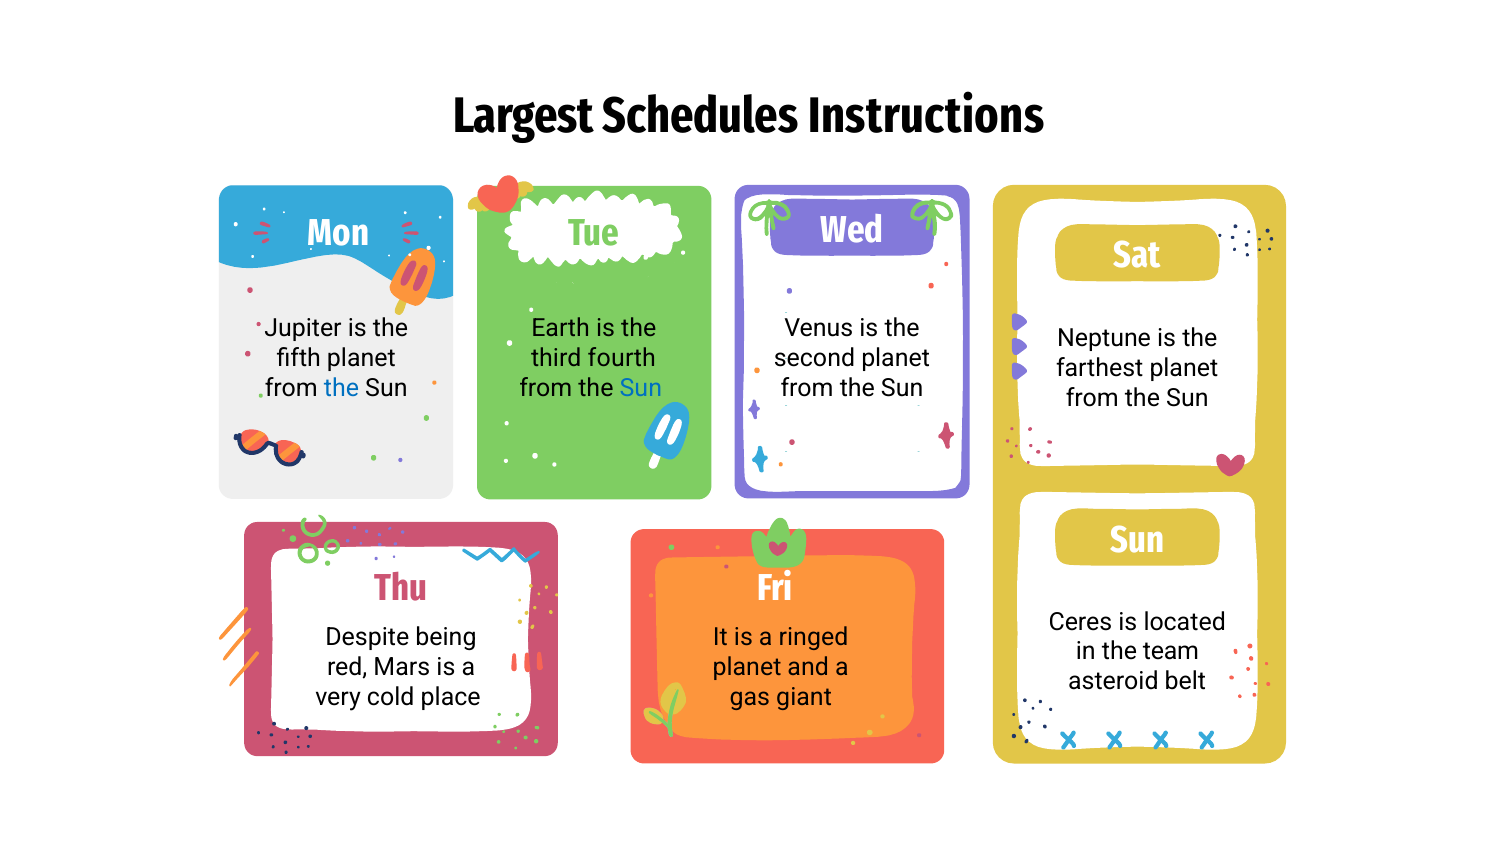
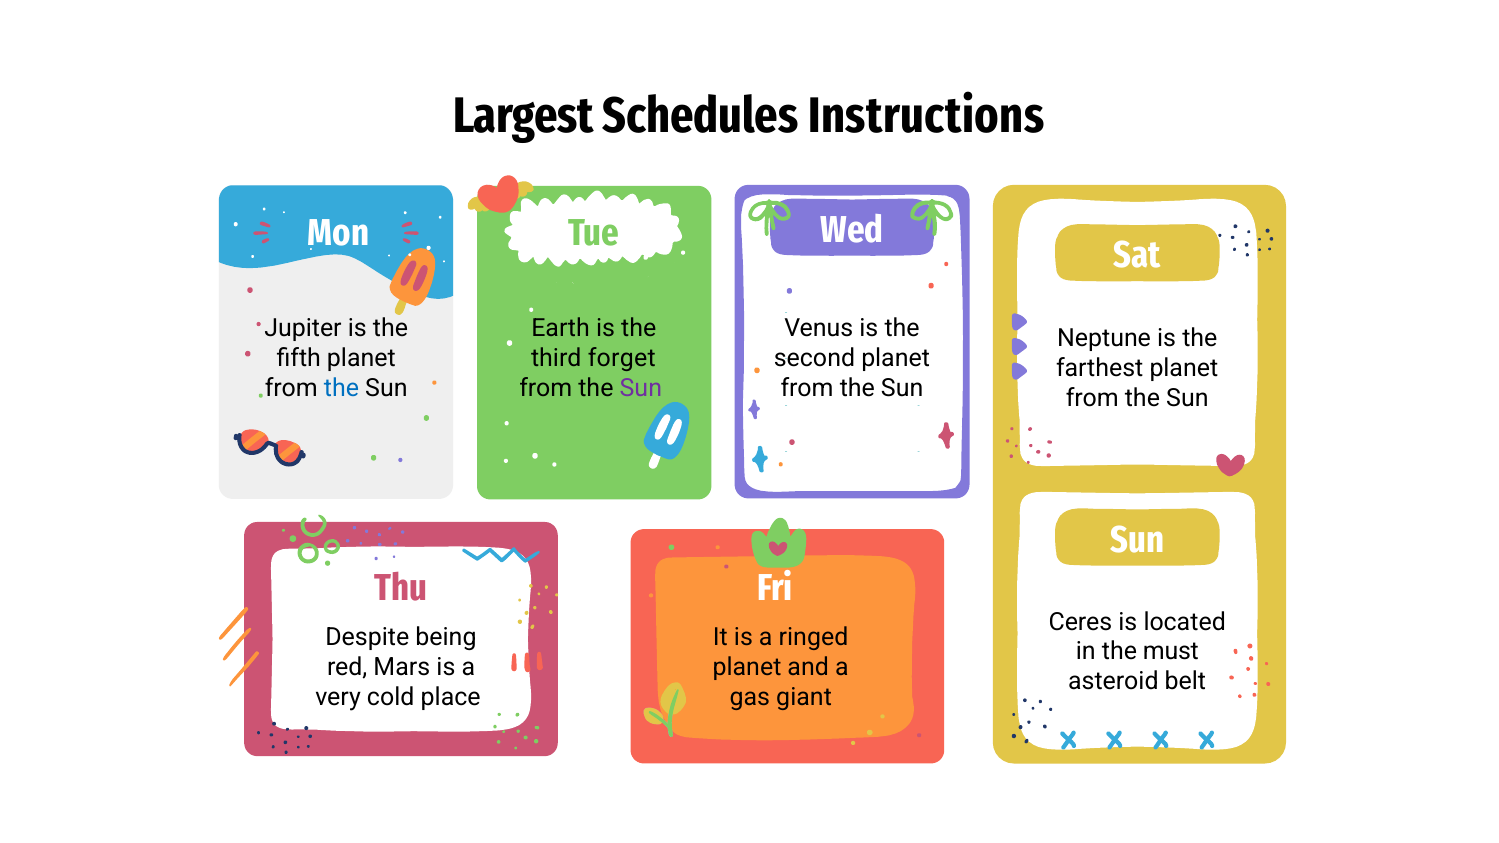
fourth: fourth -> forget (622, 359)
Sun colour: blue -> purple (641, 389)
team: team -> must (1171, 652)
